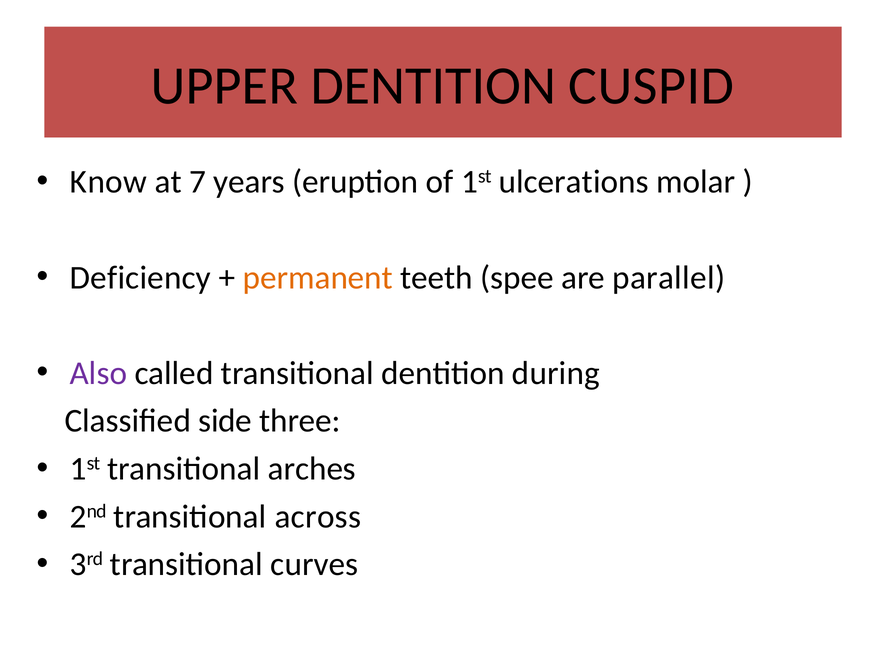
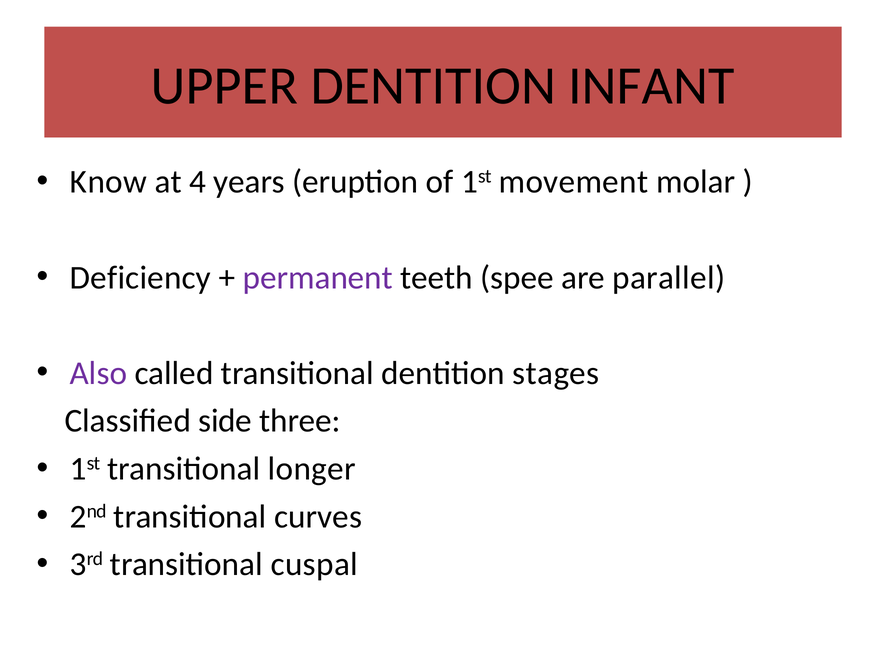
CUSPID: CUSPID -> INFANT (651, 86)
7: 7 -> 4 (198, 182)
ulcerations: ulcerations -> movement (573, 182)
permanent colour: orange -> purple (318, 277)
during: during -> stages (556, 373)
arches: arches -> longer (312, 468)
across: across -> curves (318, 516)
curves: curves -> cuspal (314, 564)
